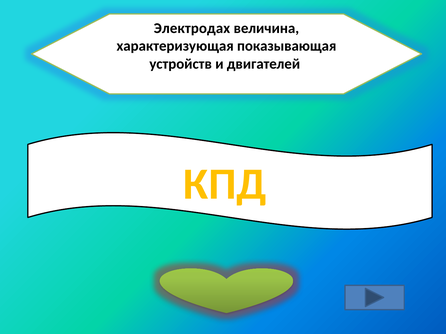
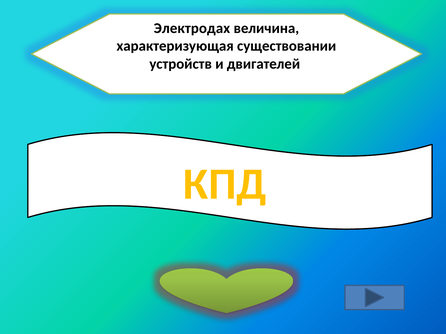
показывающая: показывающая -> существовании (287, 46)
